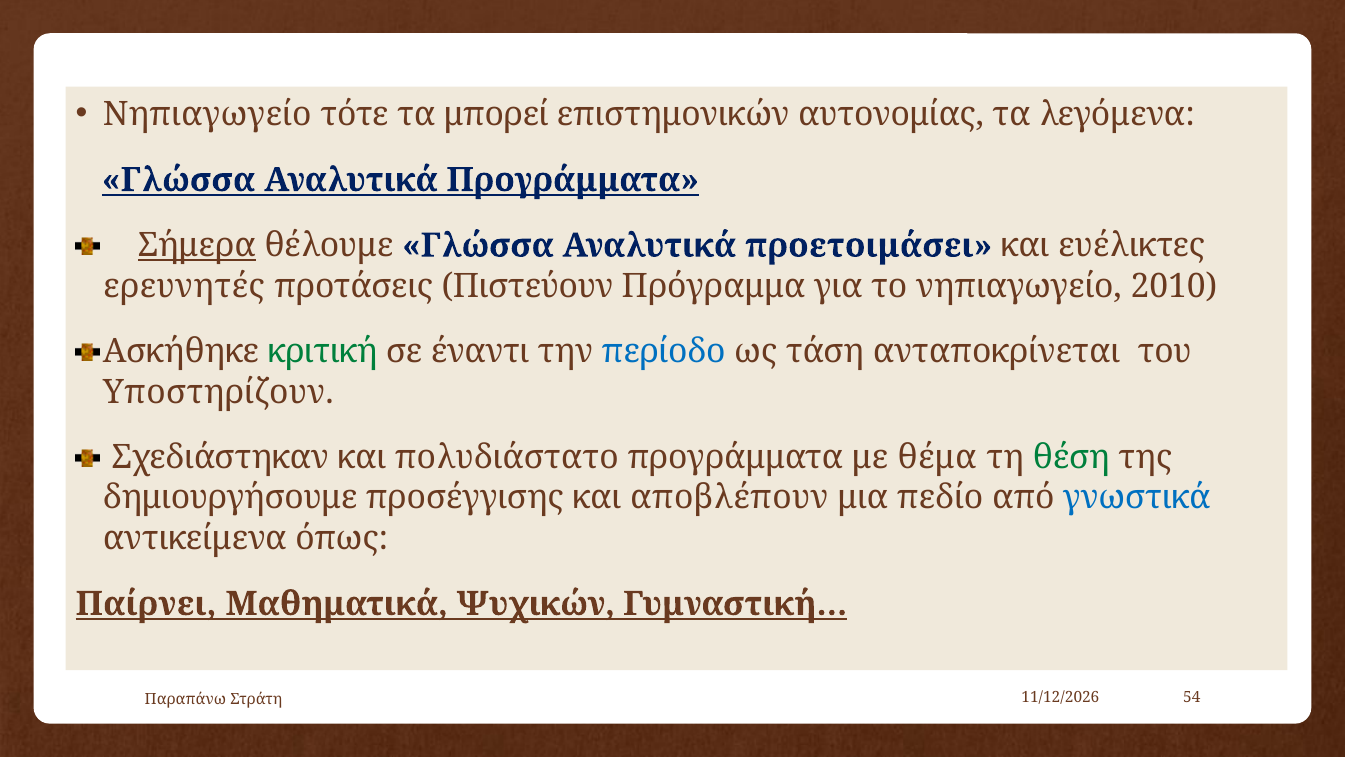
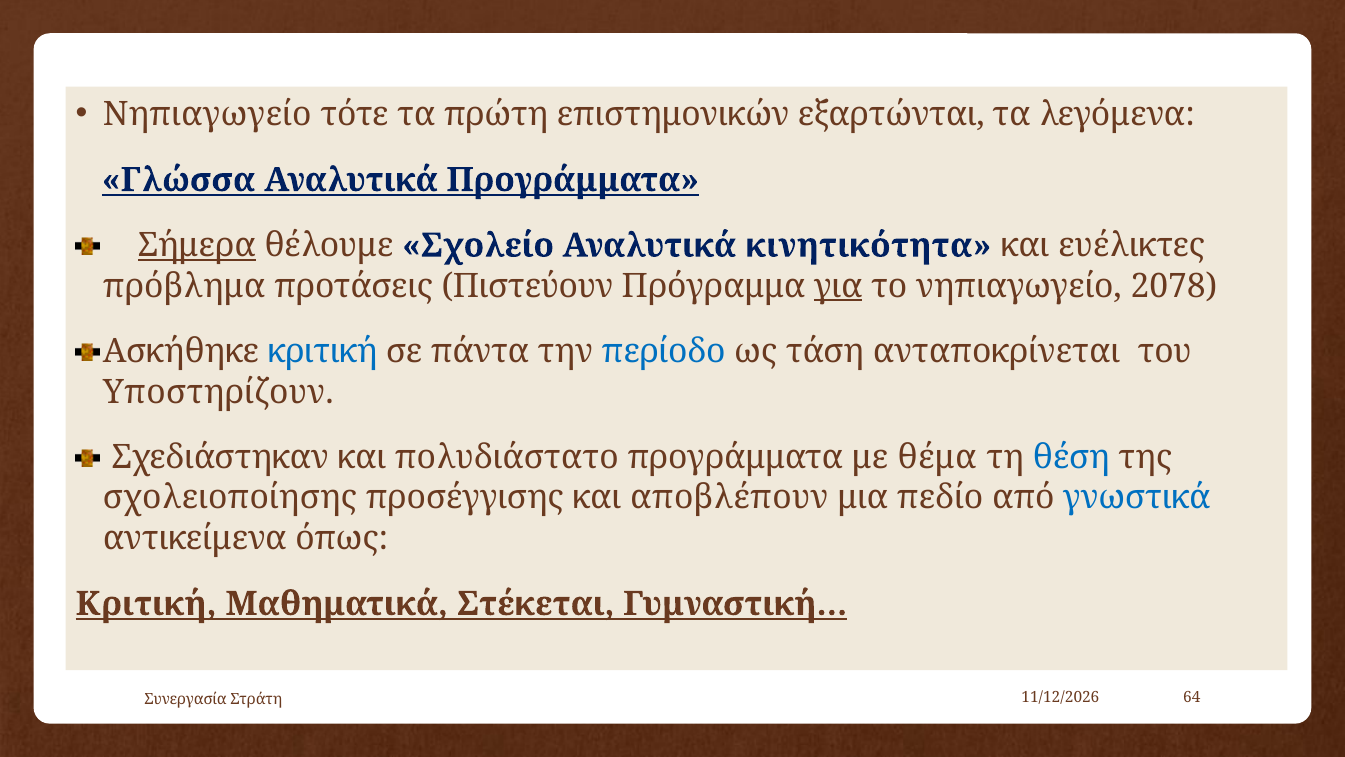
μπορεί: μπορεί -> πρώτη (496, 114)
αυτονομίας: αυτονομίας -> εξαρτώνται (891, 114)
θέλουμε Γλώσσα: Γλώσσα -> Σχολείο (478, 245)
προετοιμάσει: προετοιμάσει -> κινητικότητα (869, 245)
ερευνητές: ερευνητές -> πρόβλημα (184, 286)
για underline: none -> present (838, 286)
2010: 2010 -> 2078 (1174, 286)
κριτική colour: green -> blue (323, 351)
έναντι: έναντι -> πάντα (480, 351)
θέση colour: green -> blue (1071, 457)
δημιουργήσουμε: δημιουργήσουμε -> σχολειοποίησης (230, 498)
Παίρνει: Παίρνει -> Κριτική (146, 604)
Ψυχικών: Ψυχικών -> Στέκεται (536, 604)
Παραπάνω: Παραπάνω -> Συνεργασία (186, 699)
54: 54 -> 64 (1192, 698)
